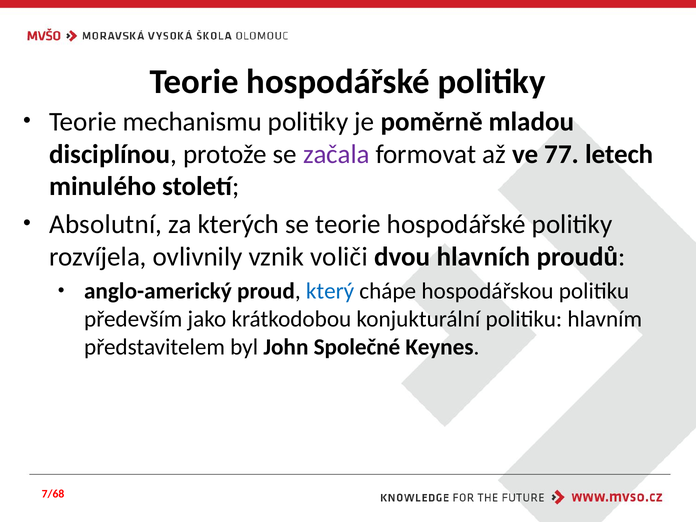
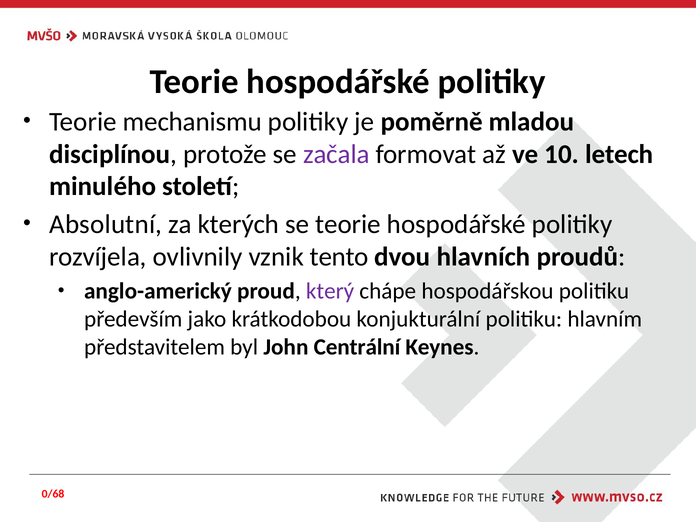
77: 77 -> 10 (562, 154)
voliči: voliči -> tento (339, 257)
který colour: blue -> purple (330, 291)
Společné: Společné -> Centrální (357, 347)
7/68: 7/68 -> 0/68 (53, 494)
